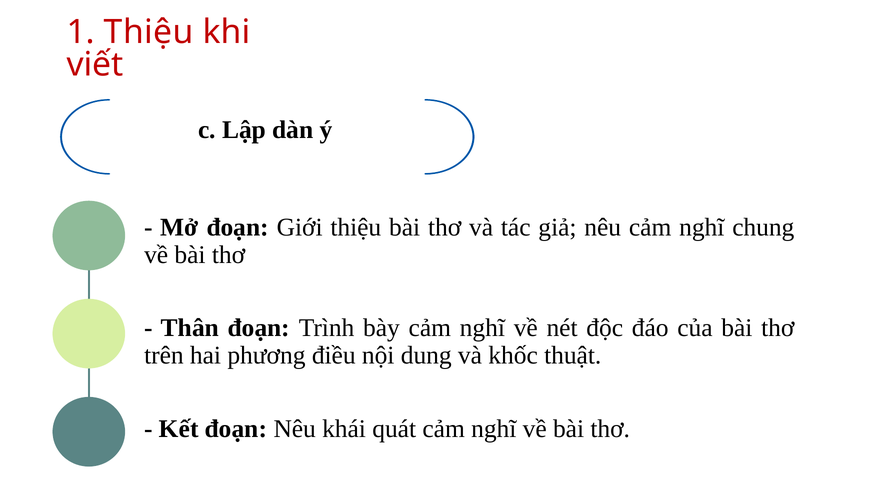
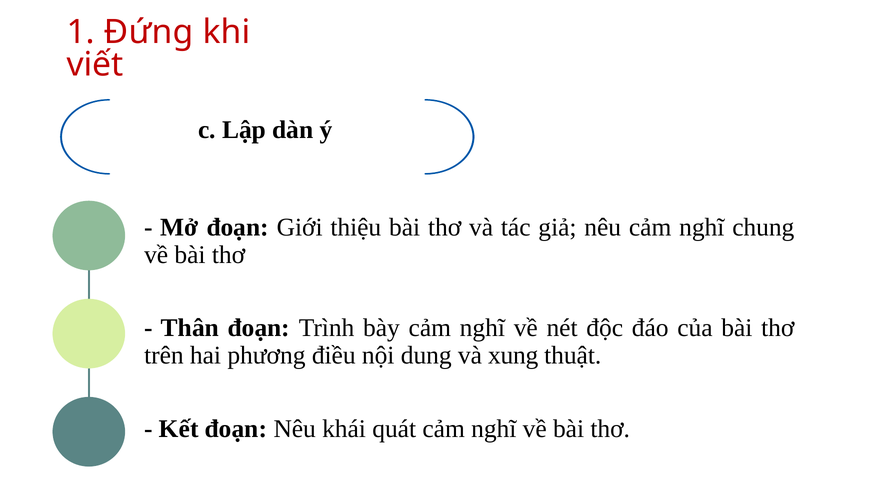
1 Thiệu: Thiệu -> Đứng (149, 32)
khốc: khốc -> xung (513, 356)
